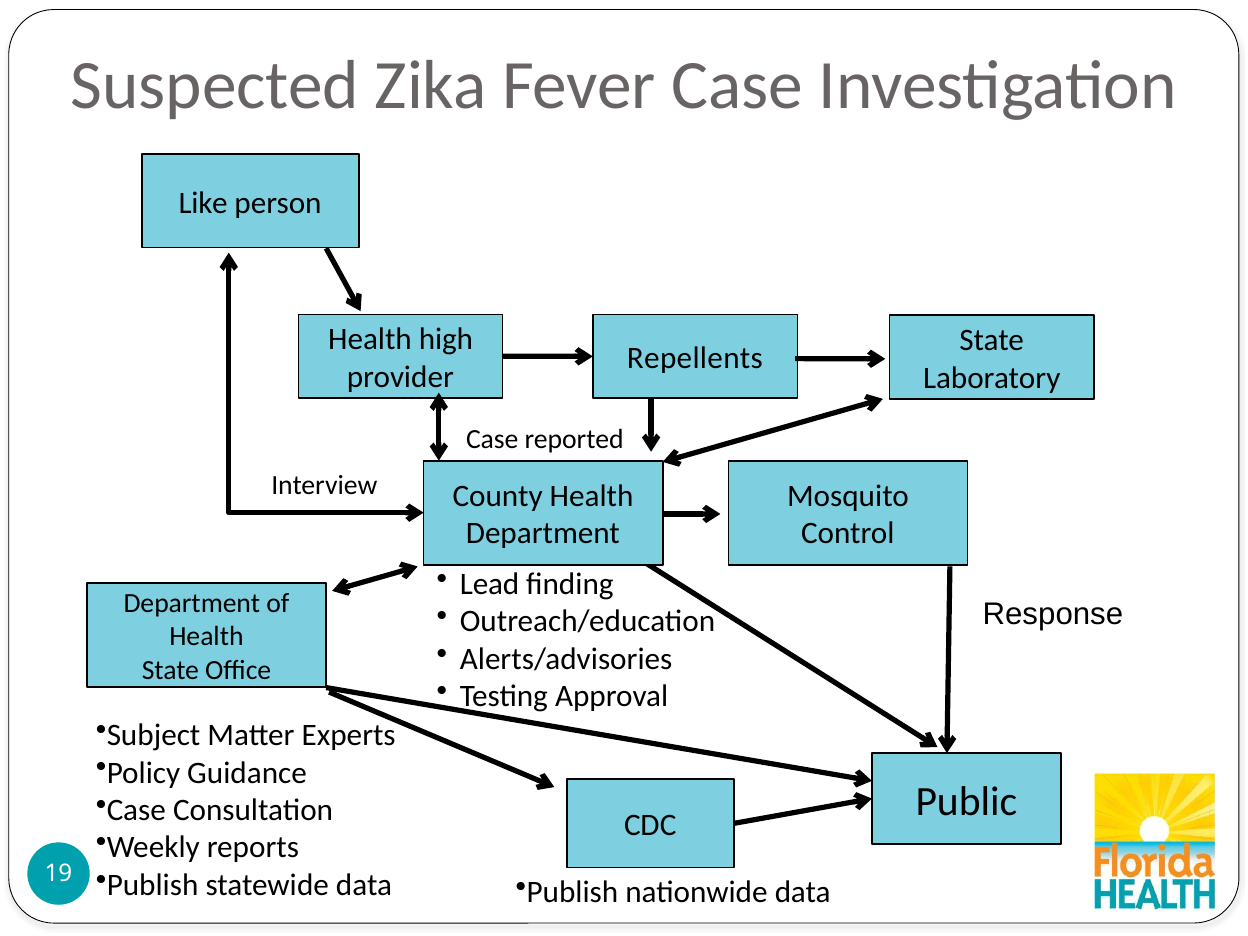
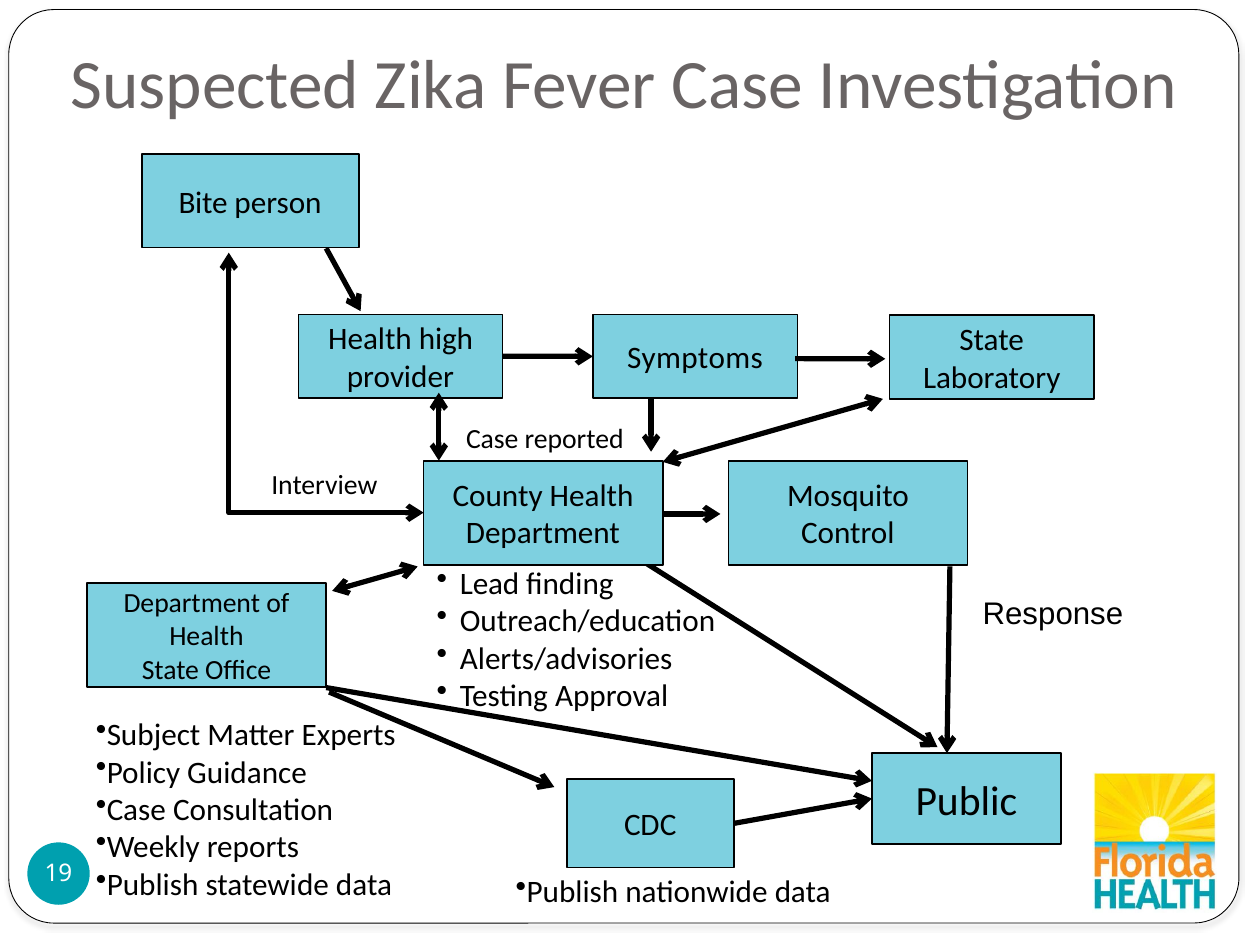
Like: Like -> Bite (203, 203)
Repellents: Repellents -> Symptoms (695, 359)
